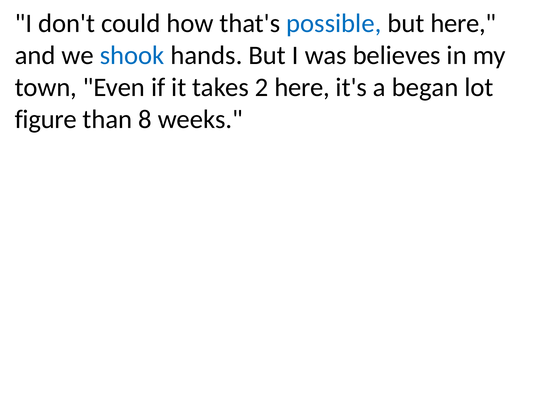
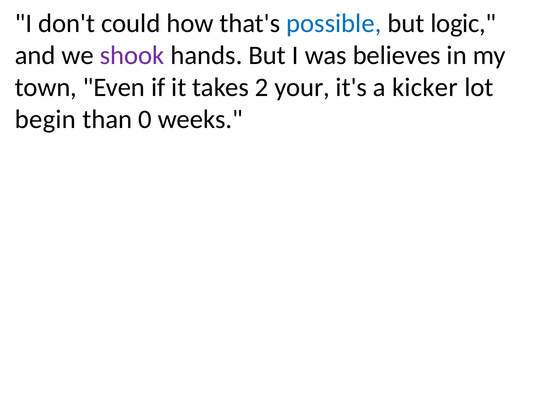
but here: here -> logic (463, 23)
shook colour: blue -> purple (132, 56)
2 here: here -> your (302, 88)
began: began -> kicker (425, 88)
figure: figure -> begin (45, 120)
8: 8 -> 0 (145, 120)
